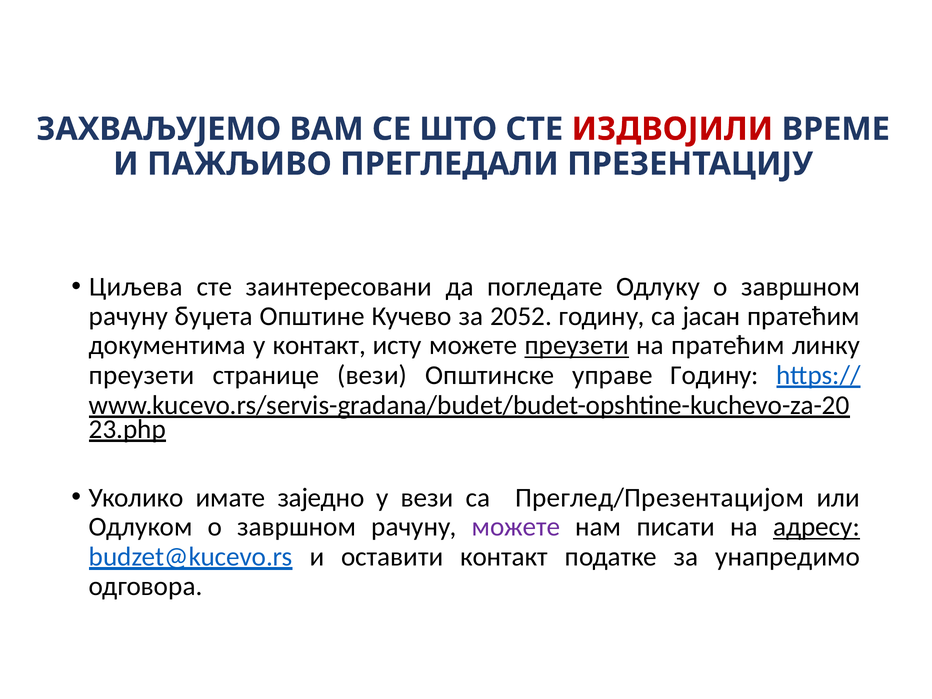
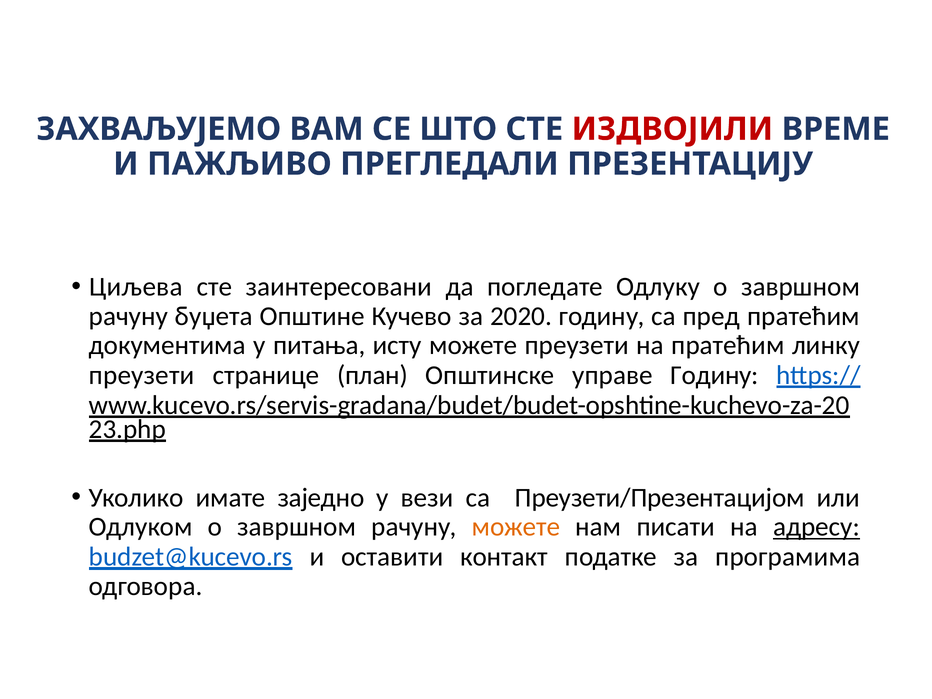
2052: 2052 -> 2020 (521, 316)
јасан: јасан -> пред (711, 316)
у контакт: контакт -> питања (319, 345)
преузети underline: present -> none (577, 345)
странице вези: вези -> план (372, 375)
Преглед/Презентацијом: Преглед/Презентацијом -> Преузети/Презентацијом (660, 498)
можете colour: purple -> orange (516, 527)
унапредимо: унапредимо -> програмима (788, 557)
